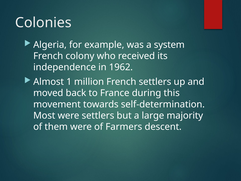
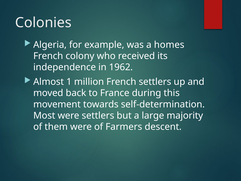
system: system -> homes (169, 45)
